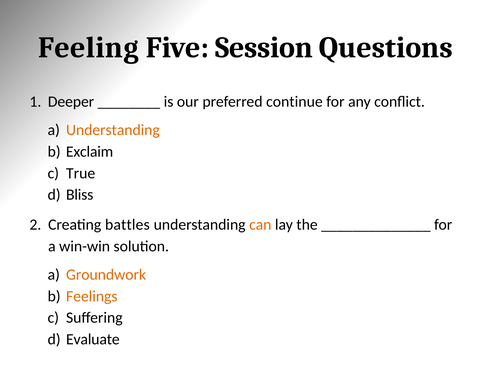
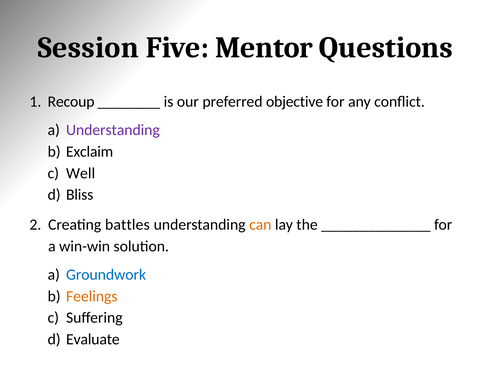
Feeling: Feeling -> Session (88, 48)
Session: Session -> Mentor (264, 48)
Deeper: Deeper -> Recoup (71, 102)
continue: continue -> objective (295, 102)
Understanding colour: orange -> purple (113, 130)
True: True -> Well (81, 173)
Groundwork colour: orange -> blue (106, 275)
